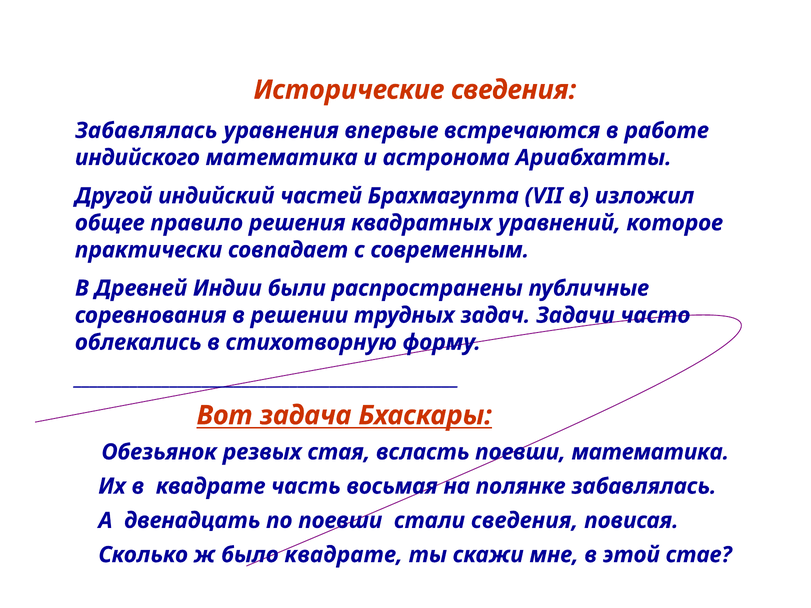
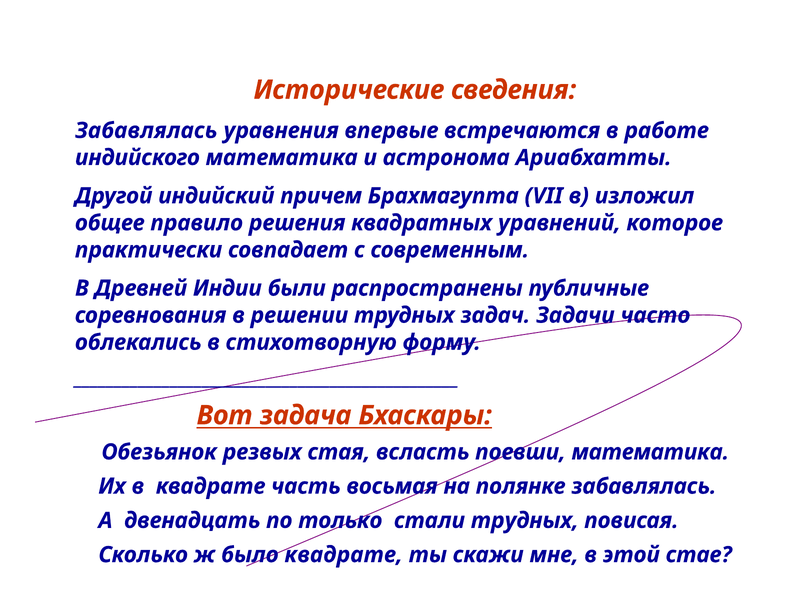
частей: частей -> причем (321, 196)
по поевши: поевши -> только (340, 521)
стали сведения: сведения -> трудных (525, 521)
